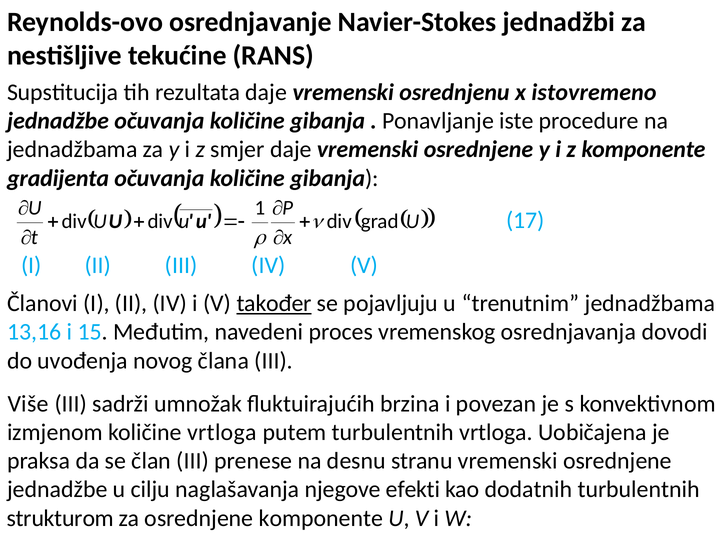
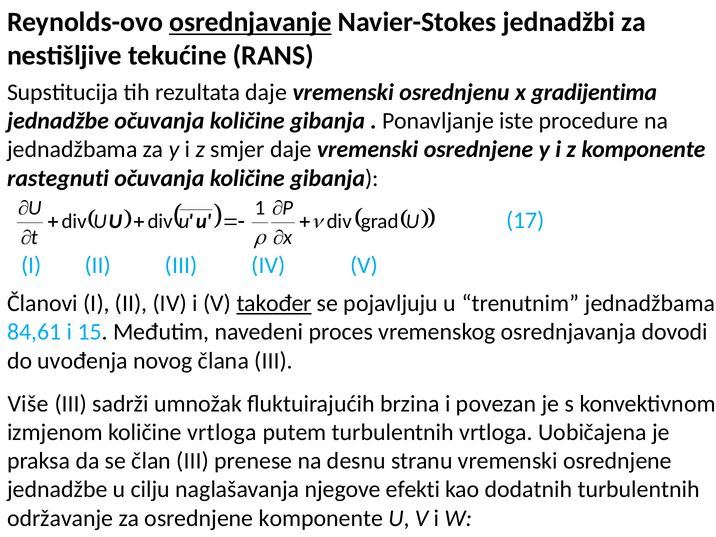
osrednjavanje underline: none -> present (250, 22)
istovremeno: istovremeno -> gradijentima (594, 92)
gradijenta: gradijenta -> rastegnuti (58, 178)
13,16: 13,16 -> 84,61 (34, 332)
strukturom: strukturom -> održavanje (60, 518)
